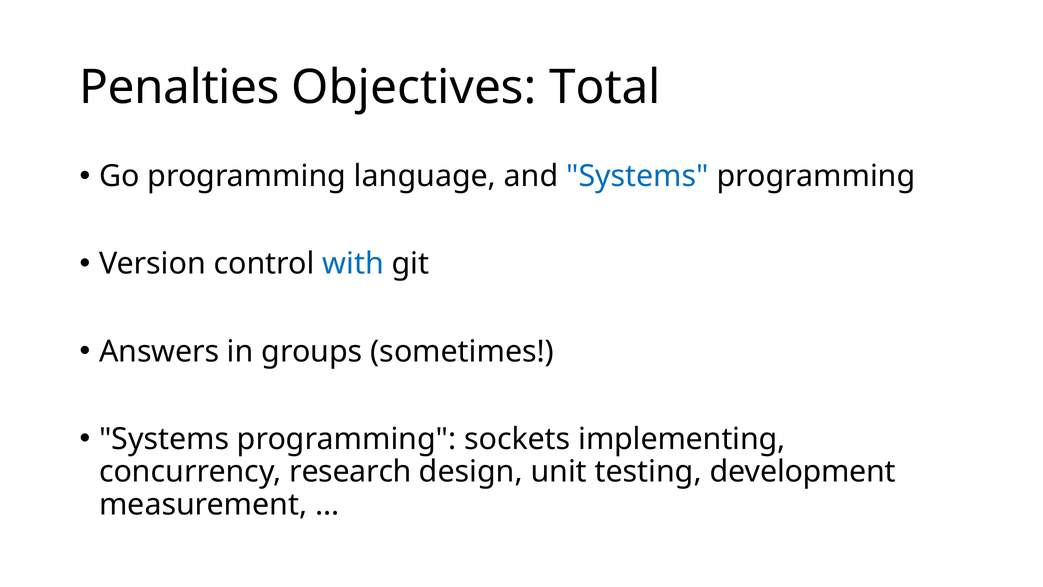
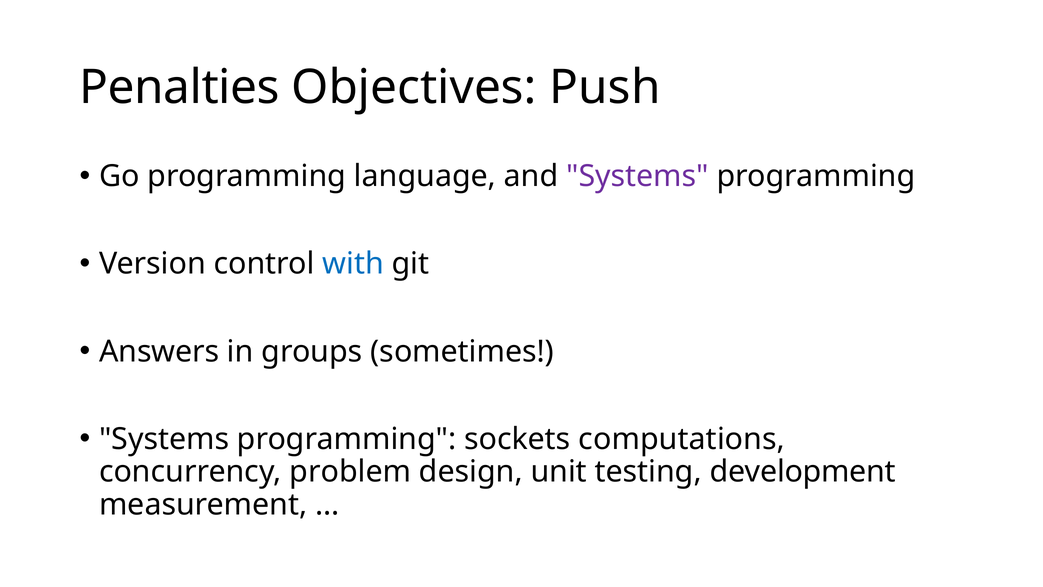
Total: Total -> Push (605, 88)
Systems colour: blue -> purple (638, 176)
implementing: implementing -> computations (682, 439)
research: research -> problem (350, 472)
